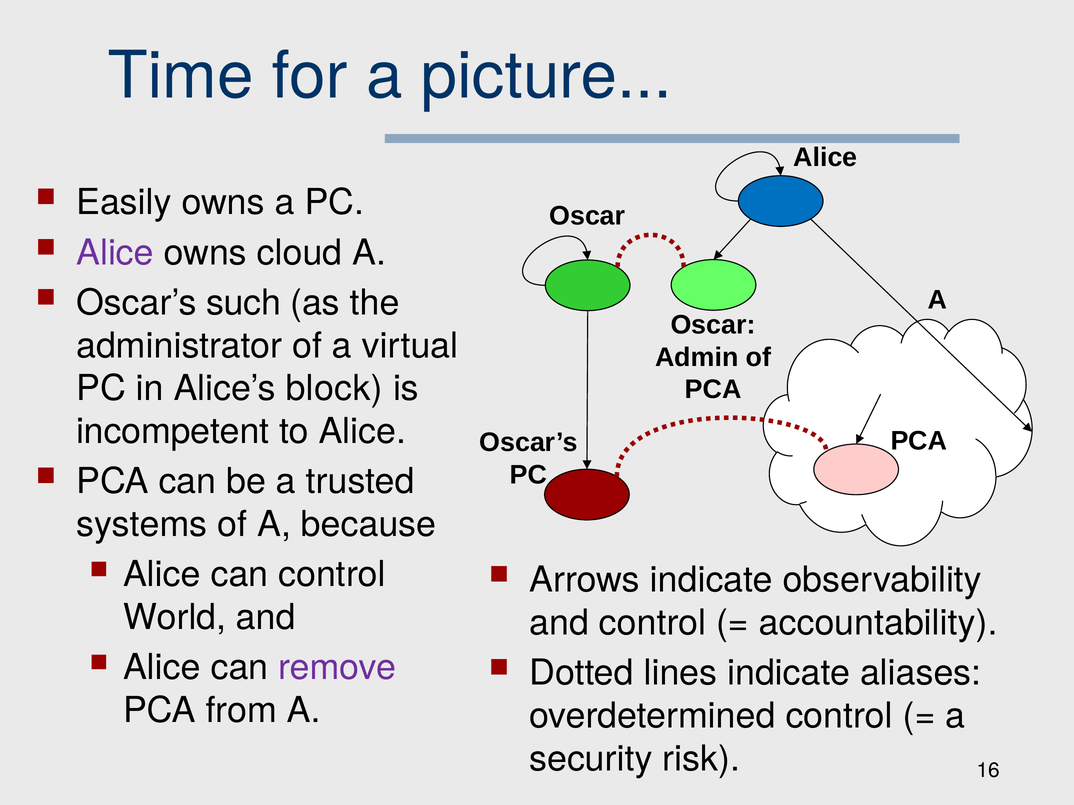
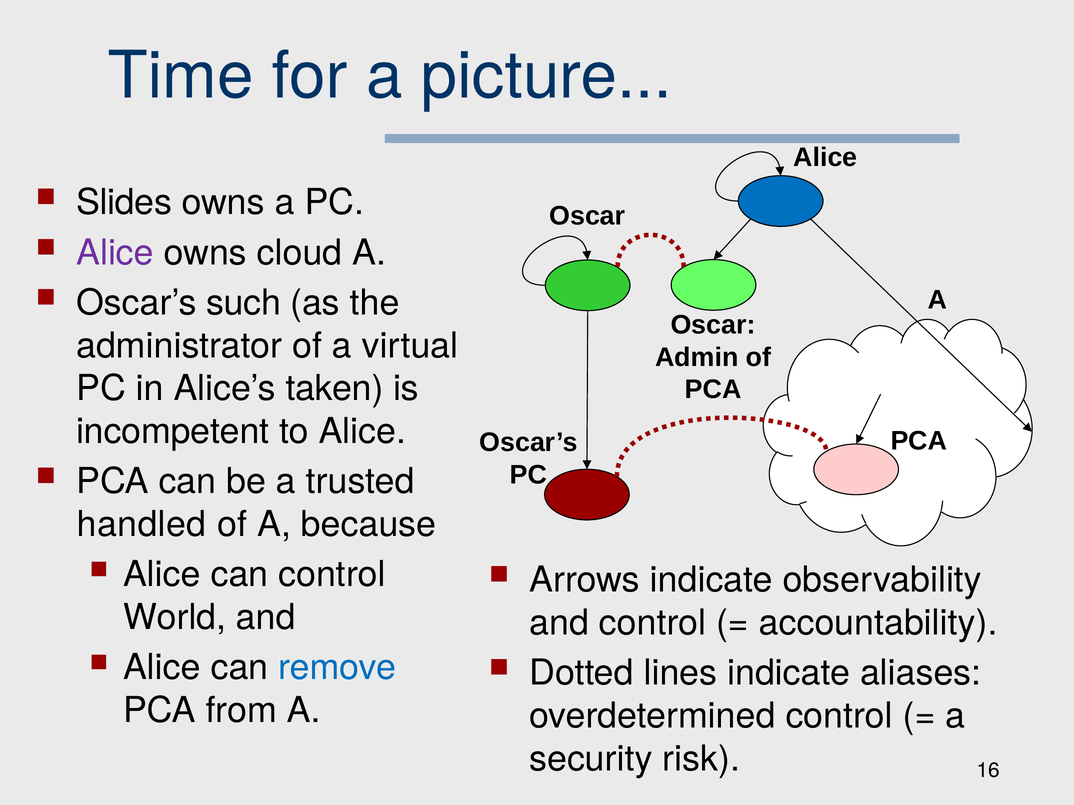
Easily: Easily -> Slides (124, 203)
block: block -> taken (335, 389)
systems: systems -> handled (142, 525)
remove colour: purple -> blue (337, 668)
